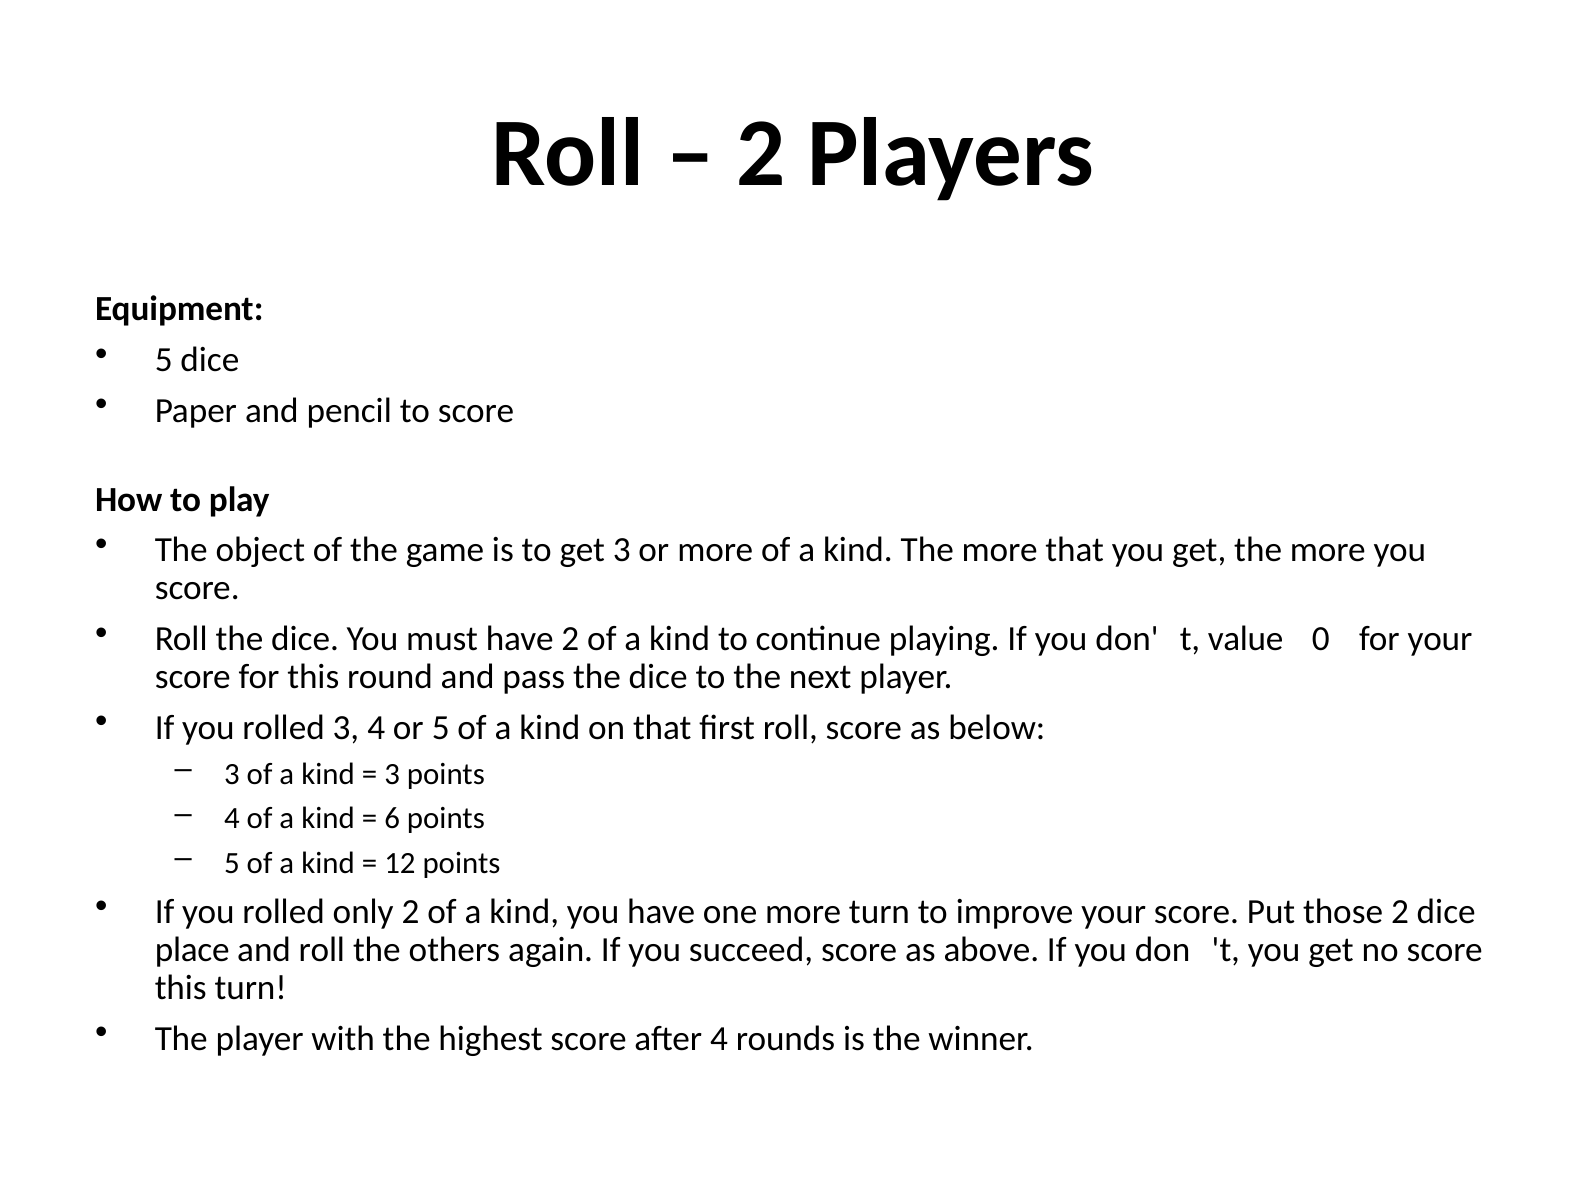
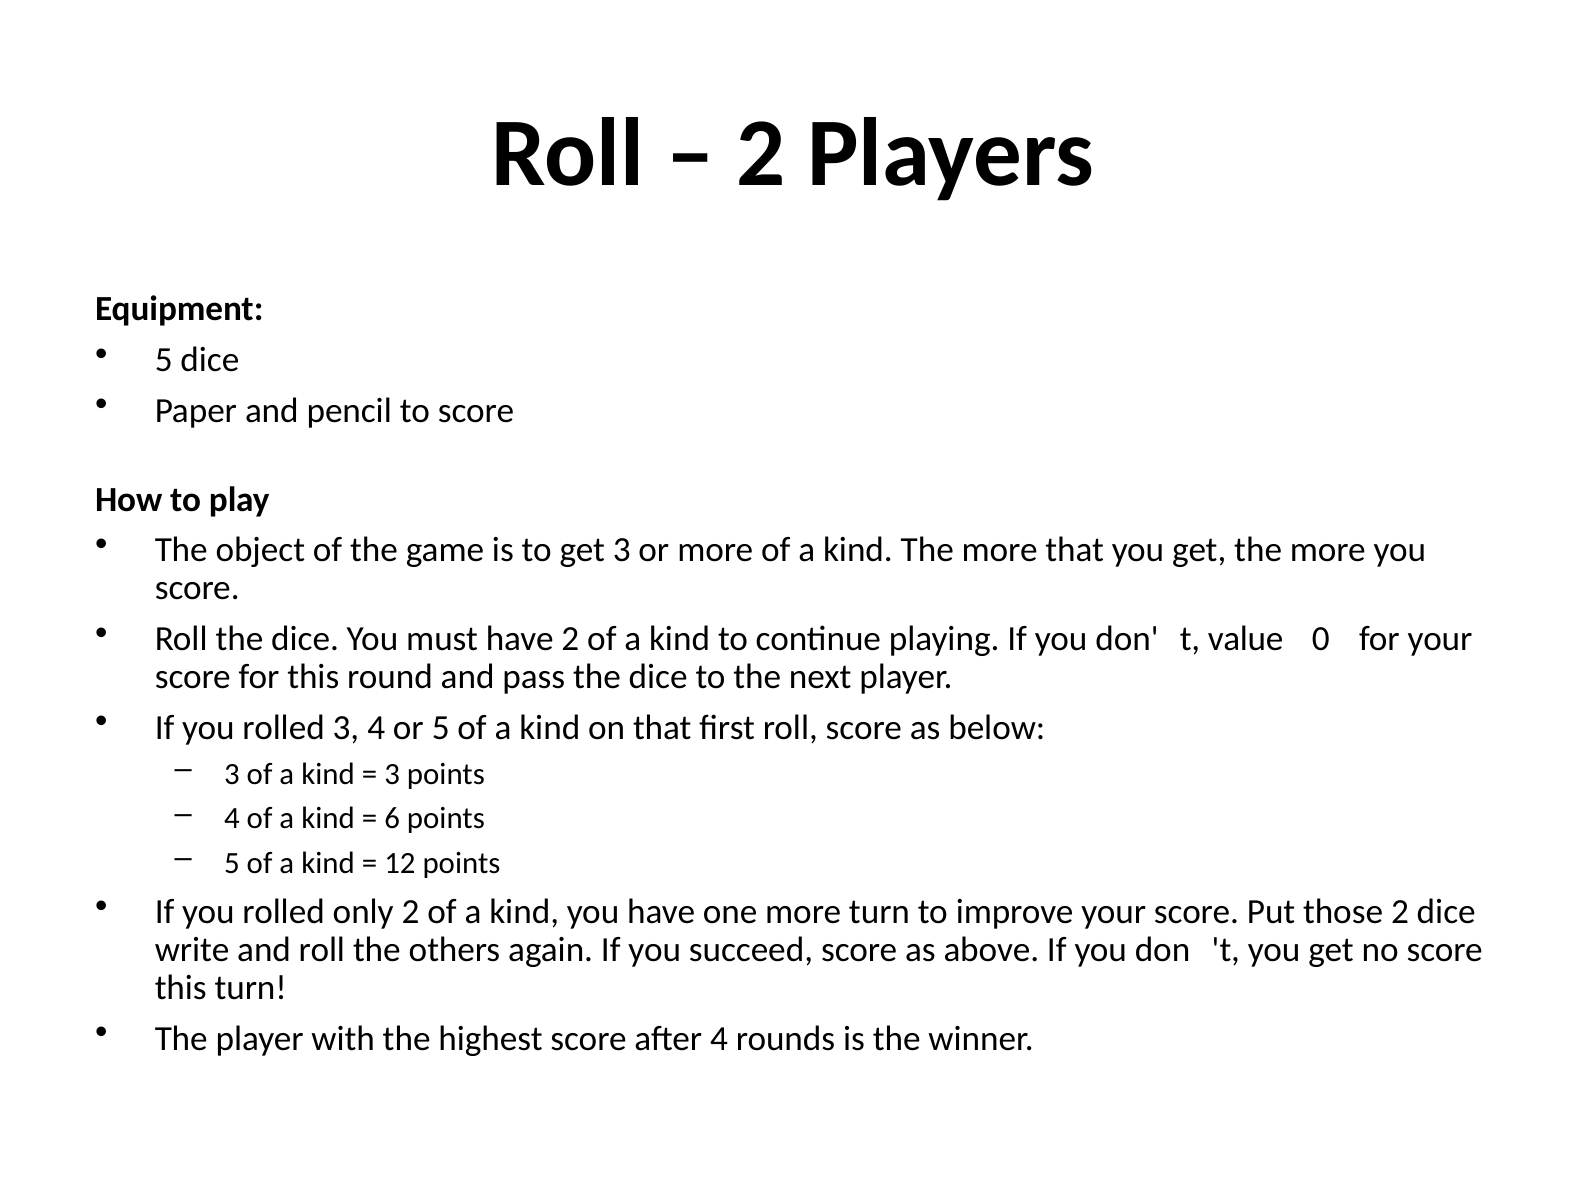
place: place -> write (192, 950)
